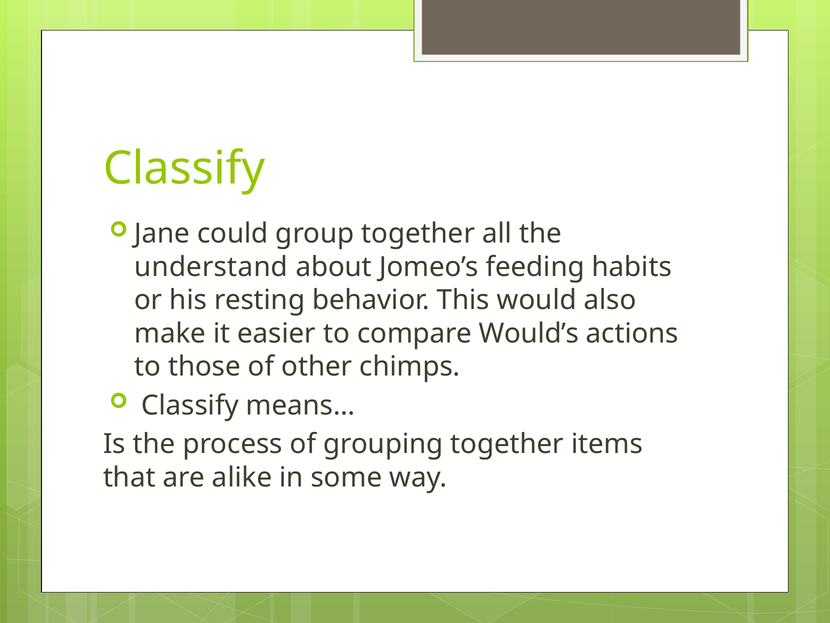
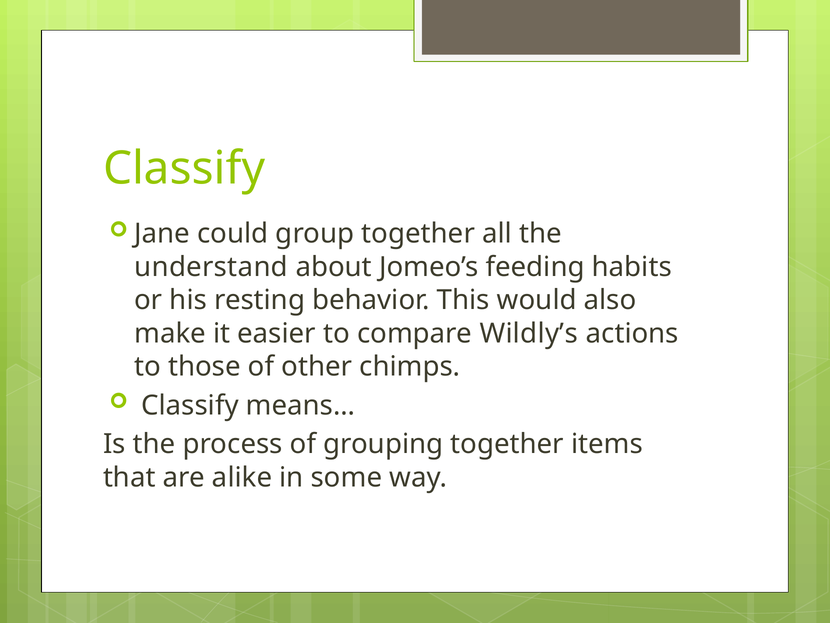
Would’s: Would’s -> Wildly’s (529, 333)
